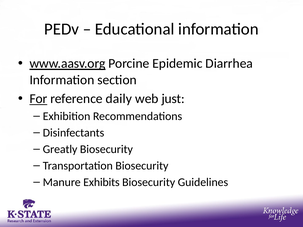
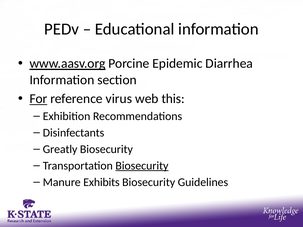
daily: daily -> virus (119, 99)
just: just -> this (173, 99)
Biosecurity underline: none -> present (142, 166)
